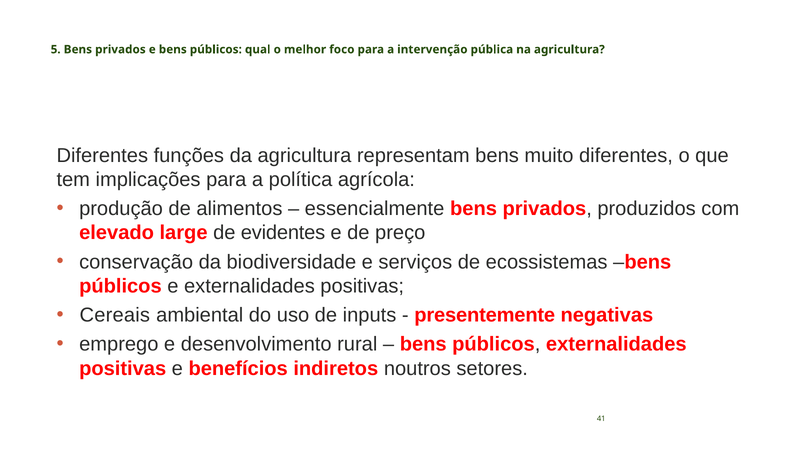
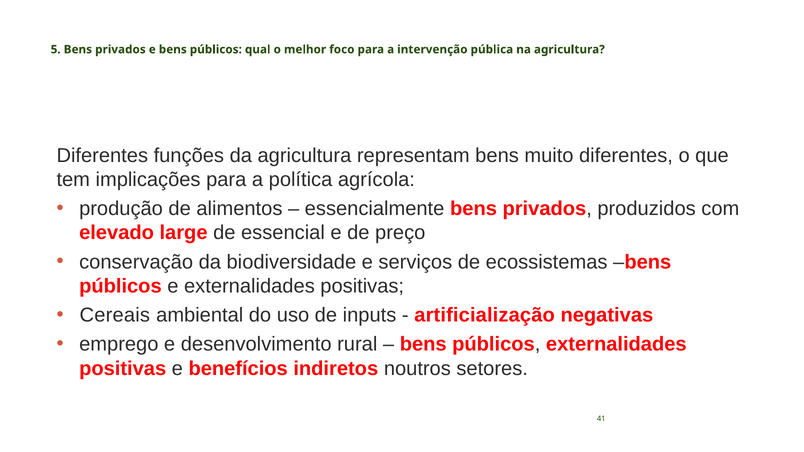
evidentes: evidentes -> essencial (283, 233)
presentemente: presentemente -> artificialização (485, 315)
